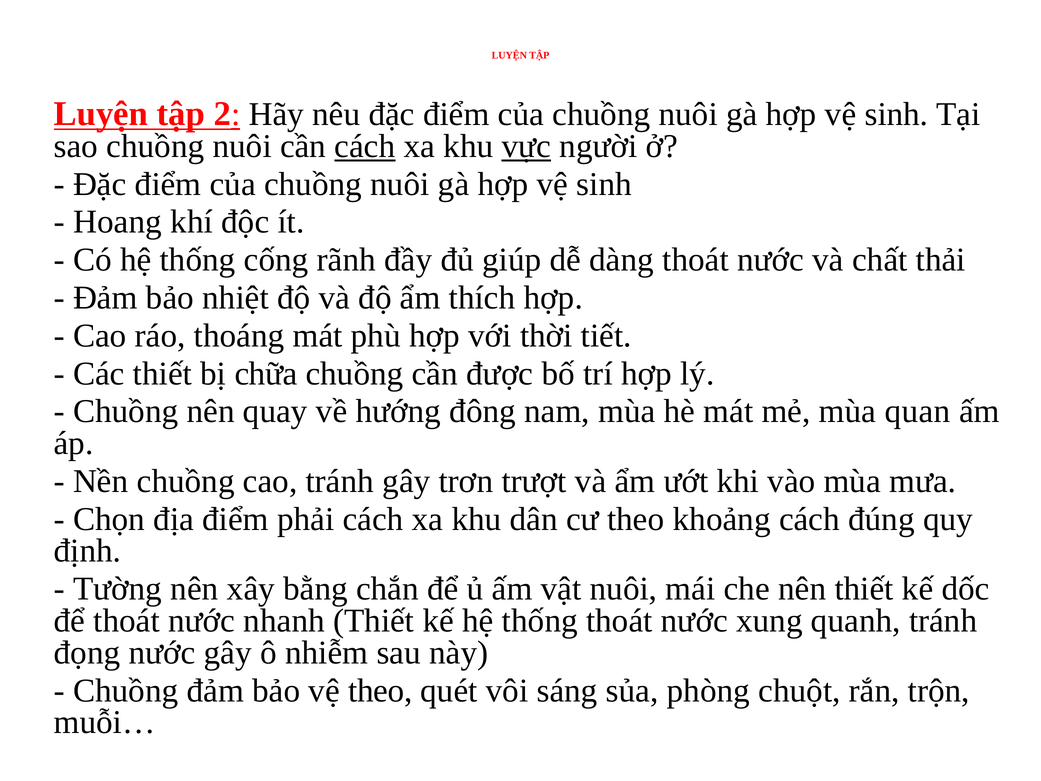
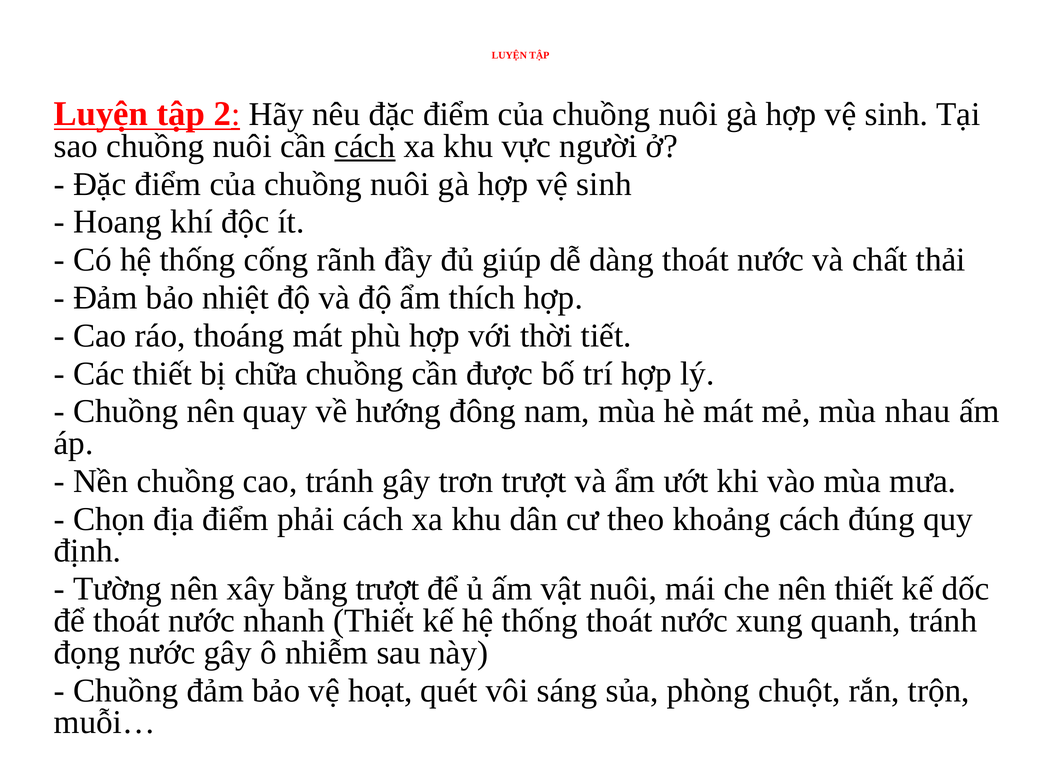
vực underline: present -> none (526, 146)
quan: quan -> nhau (917, 411)
bằng chắn: chắn -> trượt (388, 589)
vệ theo: theo -> hoạt (380, 690)
